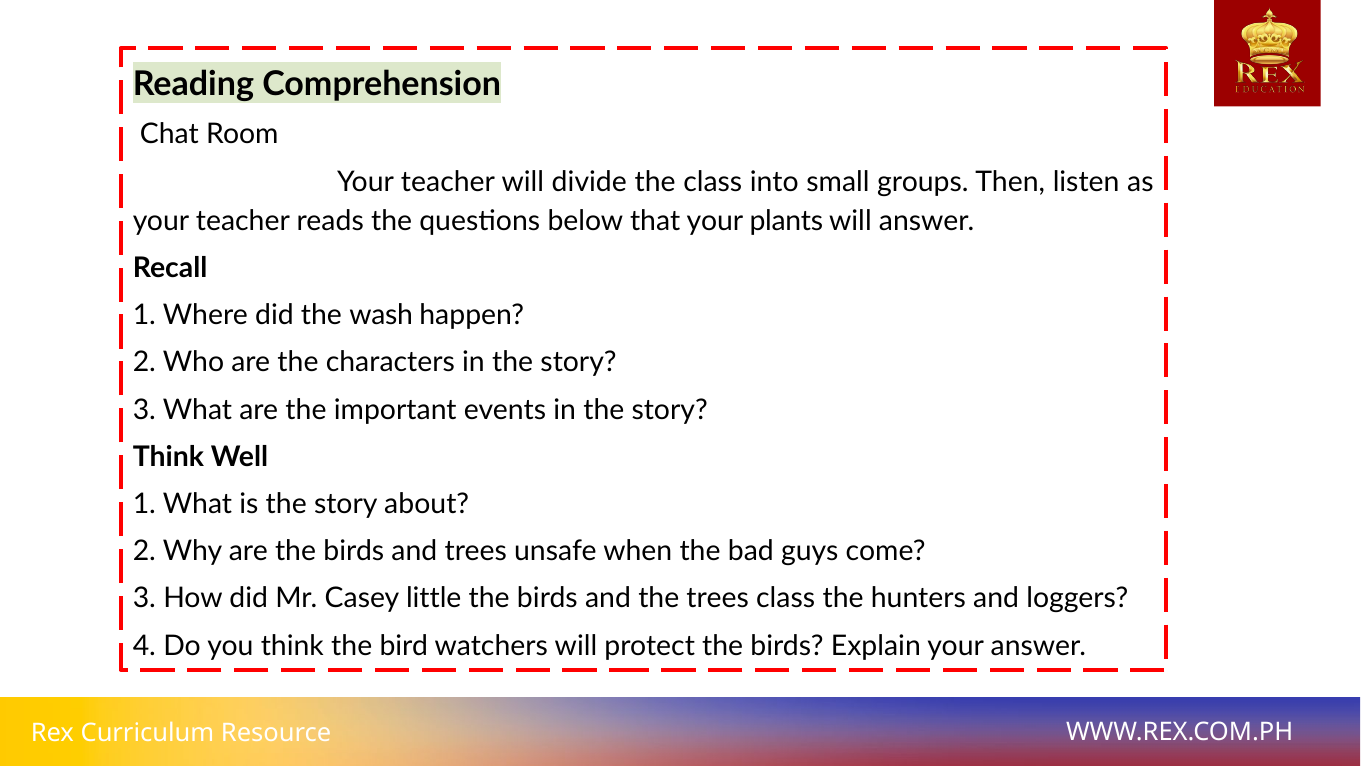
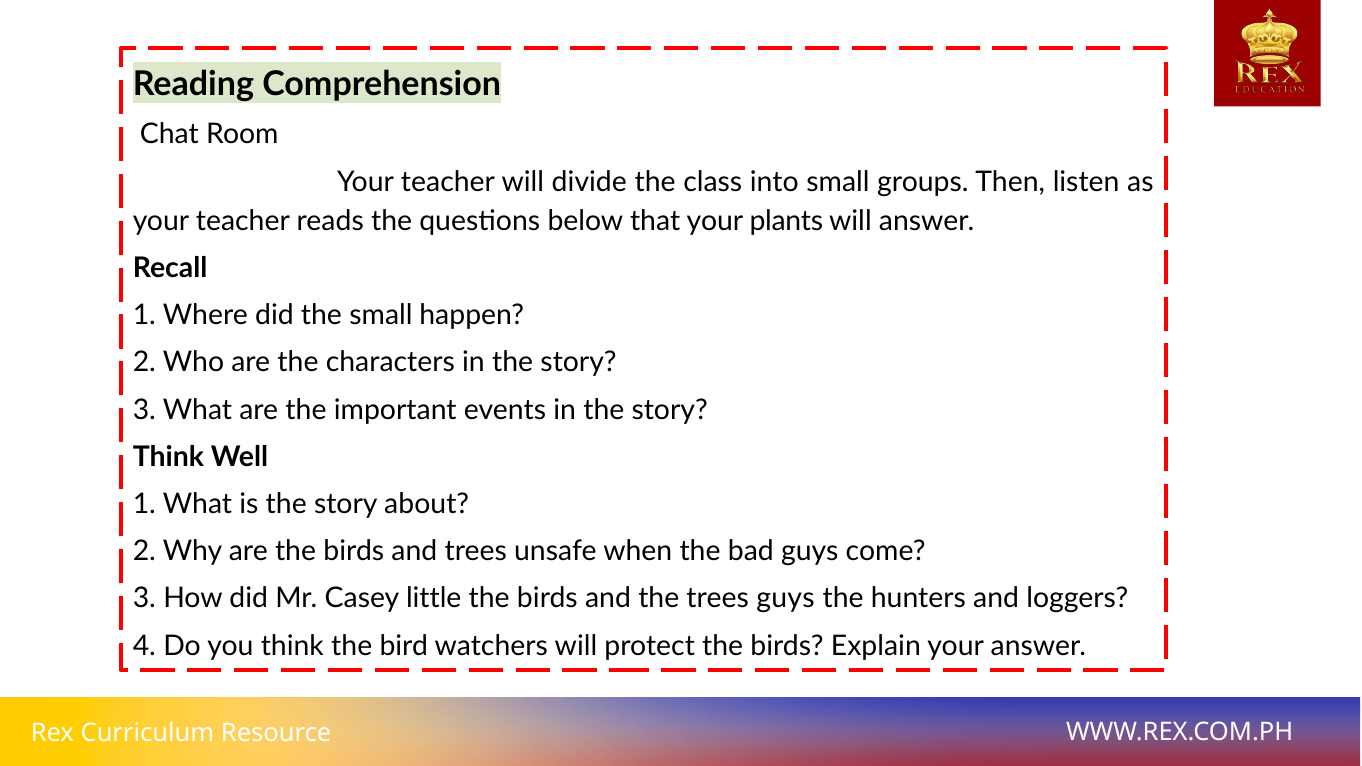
the wash: wash -> small (381, 315)
trees class: class -> guys (786, 599)
